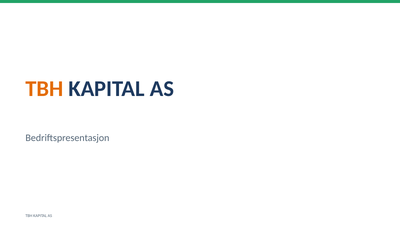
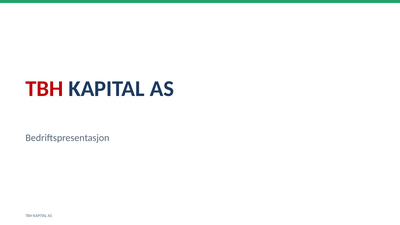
TBH colour: orange -> red (44, 89)
